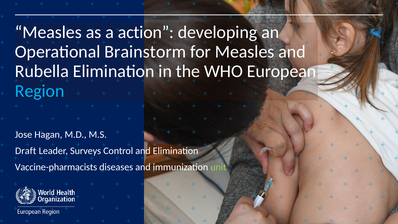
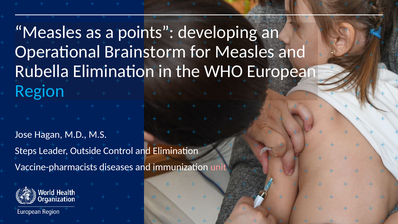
action: action -> points (146, 32)
Draft: Draft -> Steps (26, 151)
Surveys: Surveys -> Outside (86, 151)
unit colour: light green -> pink (218, 167)
